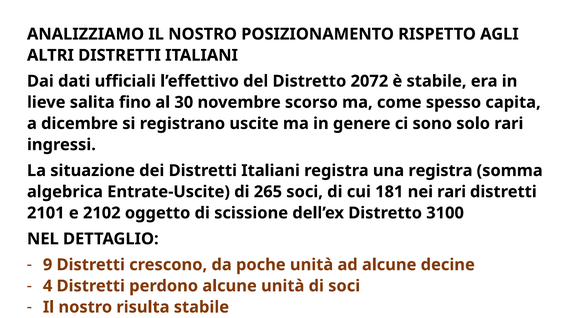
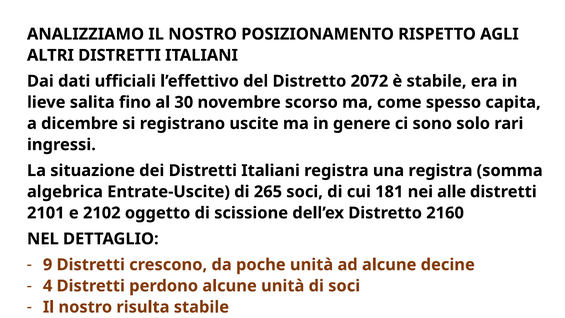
nei rari: rari -> alle (452, 192)
3100: 3100 -> 2160 (445, 213)
